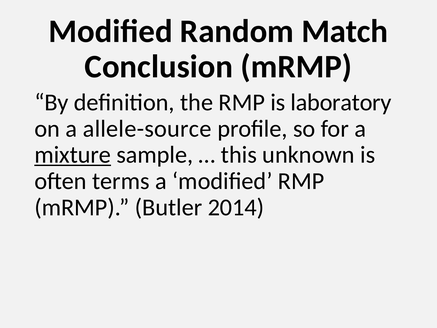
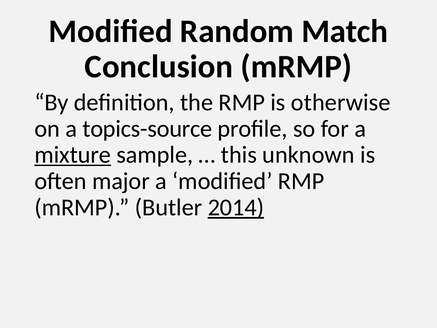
laboratory: laboratory -> otherwise (341, 102)
allele-source: allele-source -> topics-source (147, 129)
terms: terms -> major (121, 181)
2014 underline: none -> present (236, 207)
